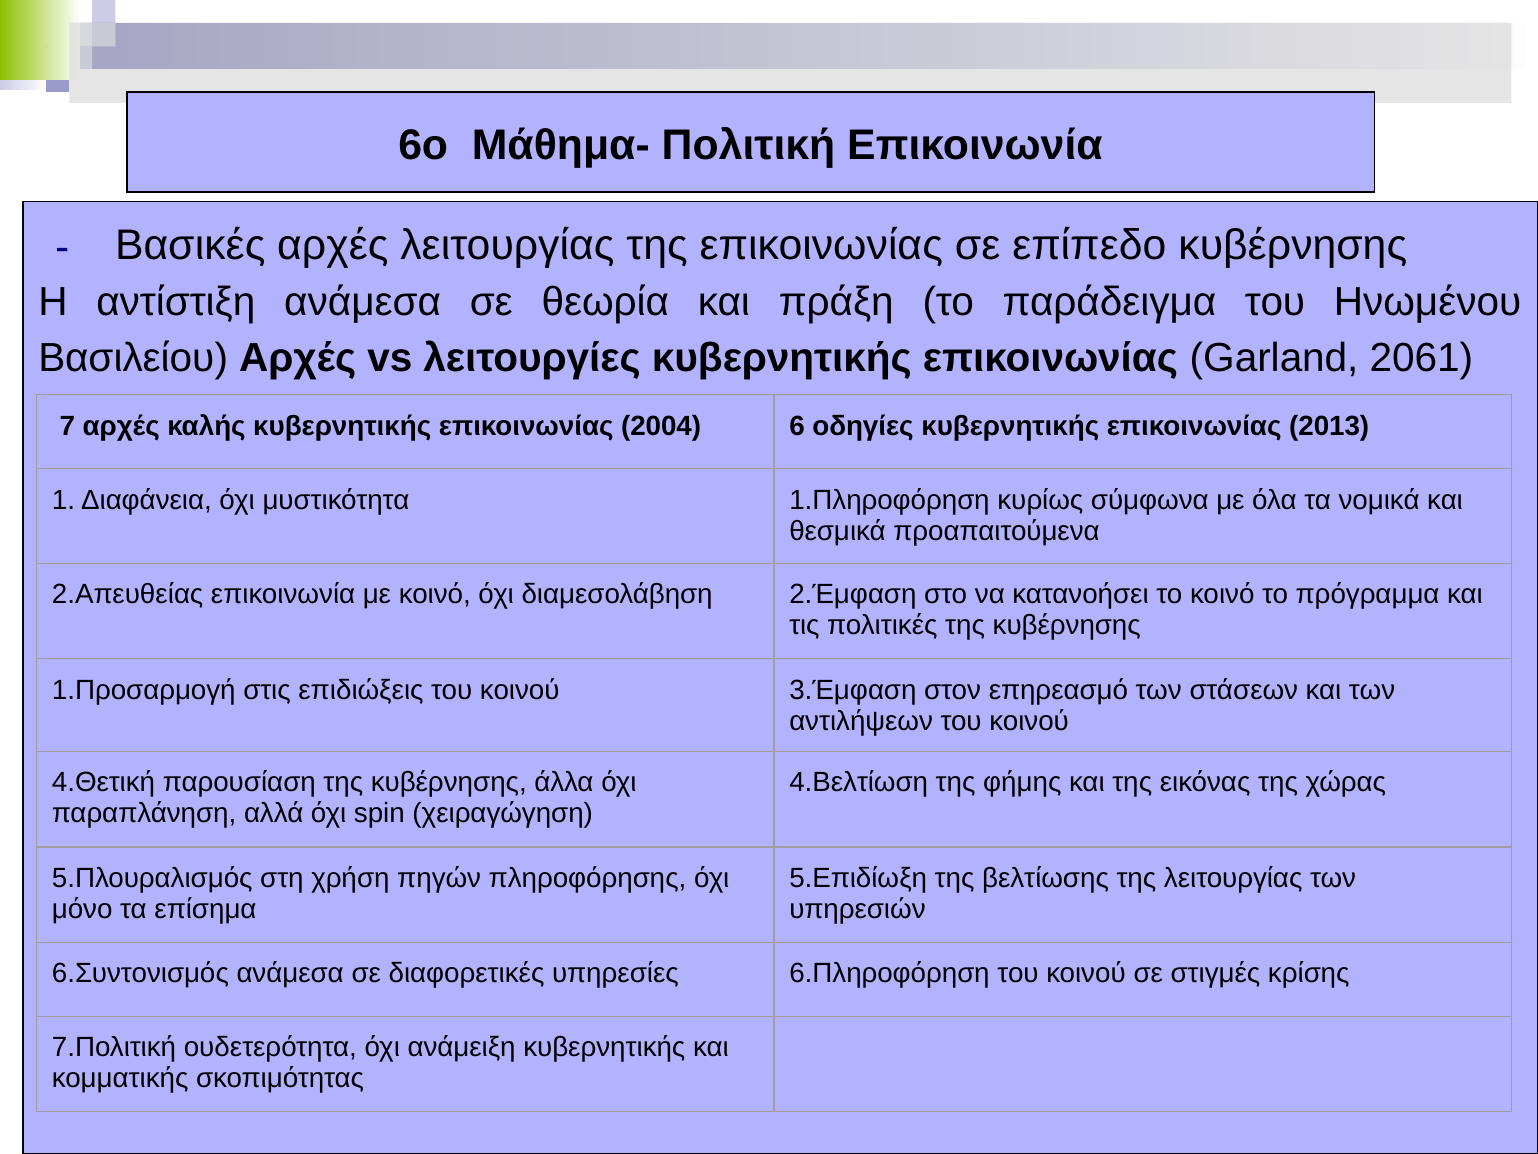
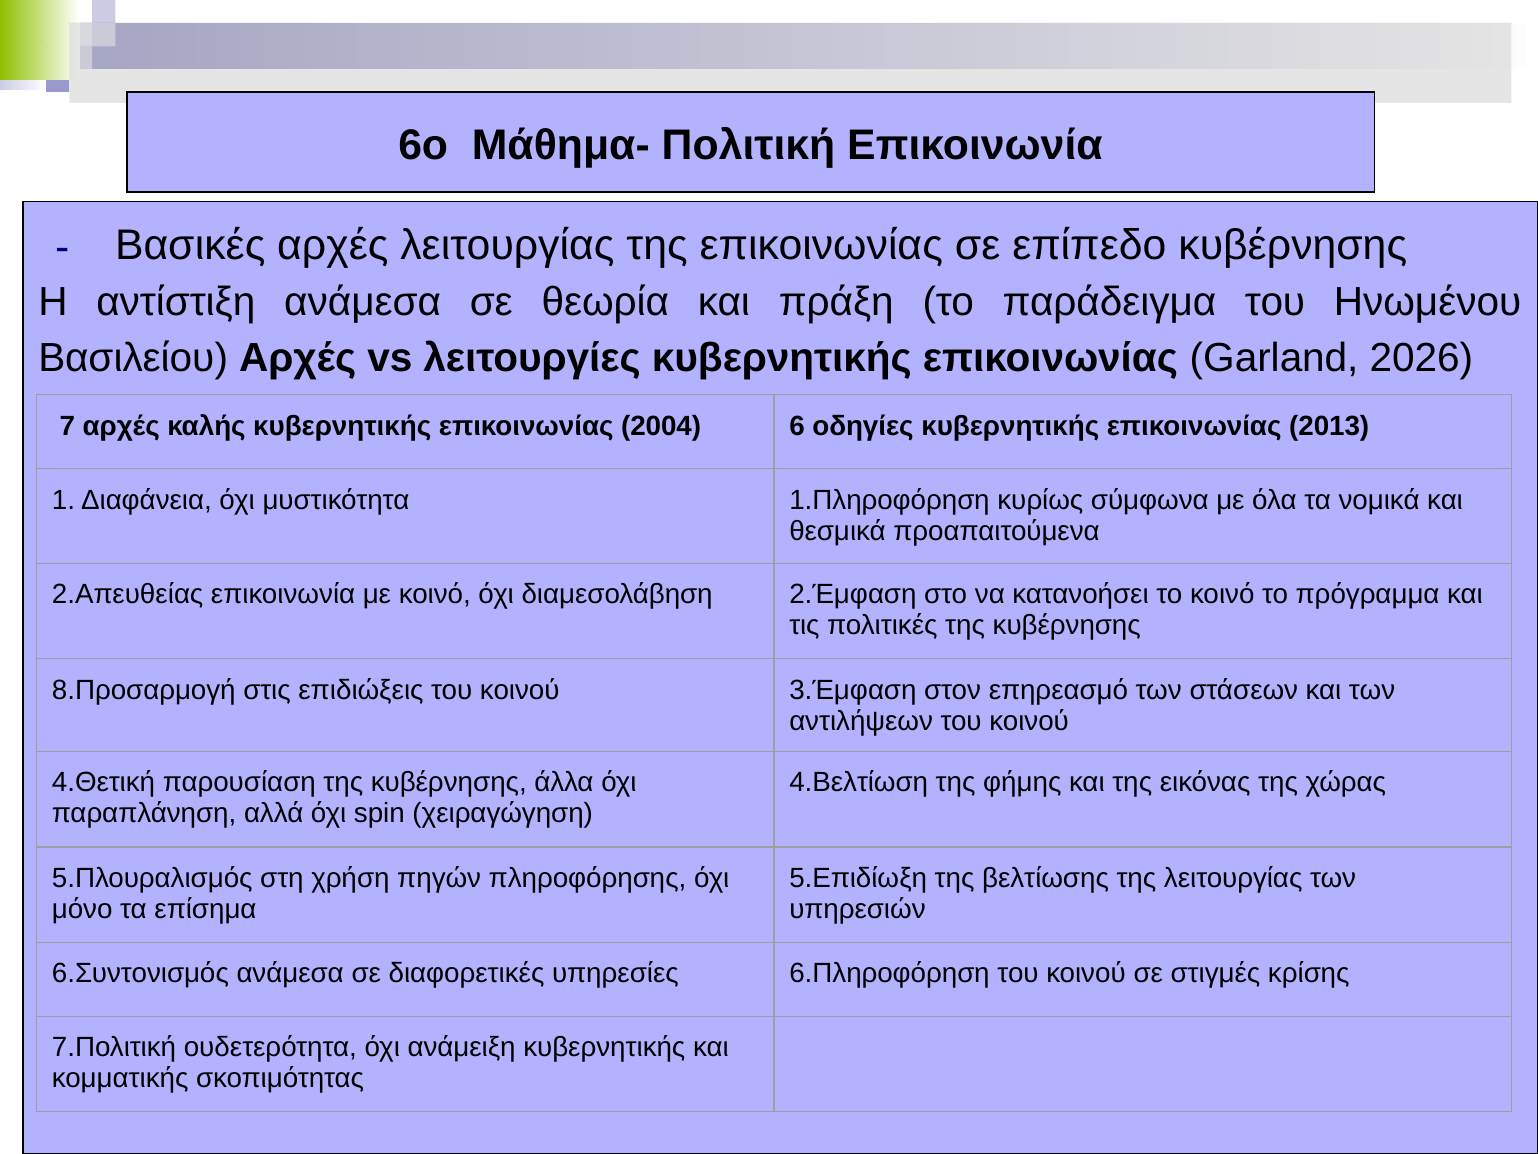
2061: 2061 -> 2026 (1421, 358)
1.Προσαρμογή: 1.Προσαρμογή -> 8.Προσαρμογή (144, 690)
